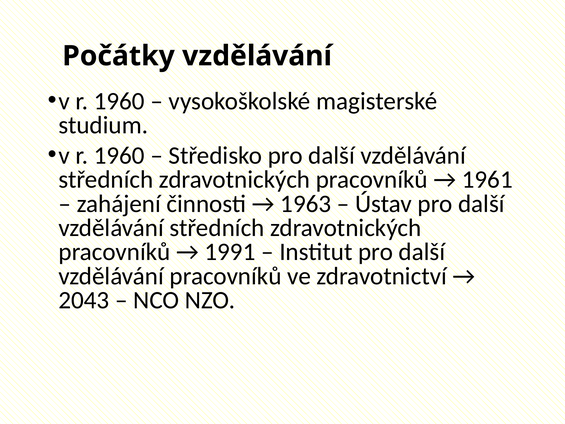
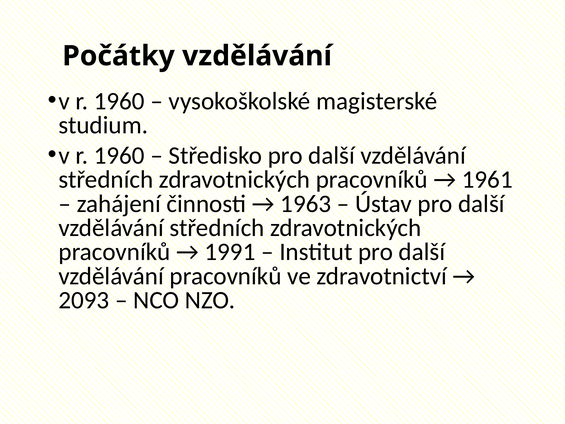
2043: 2043 -> 2093 (84, 300)
